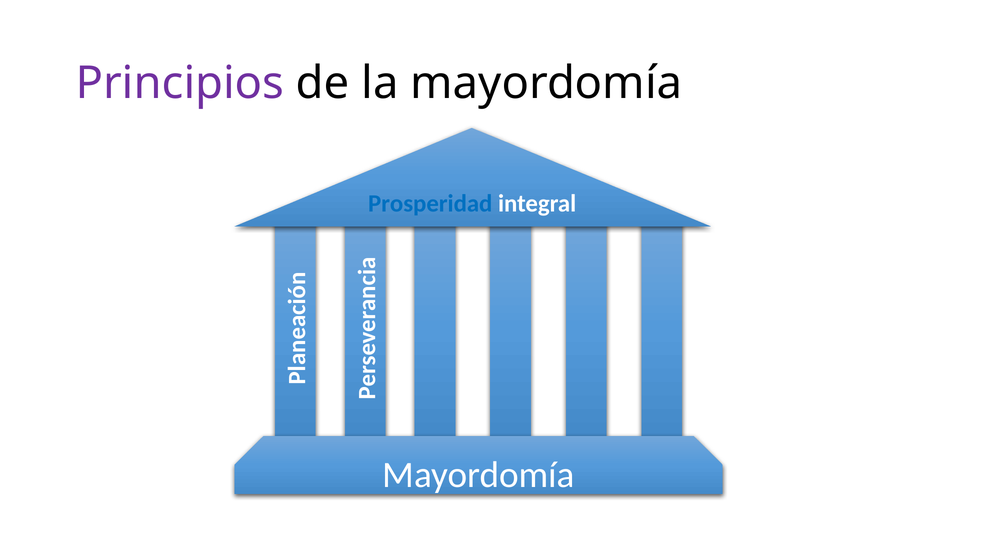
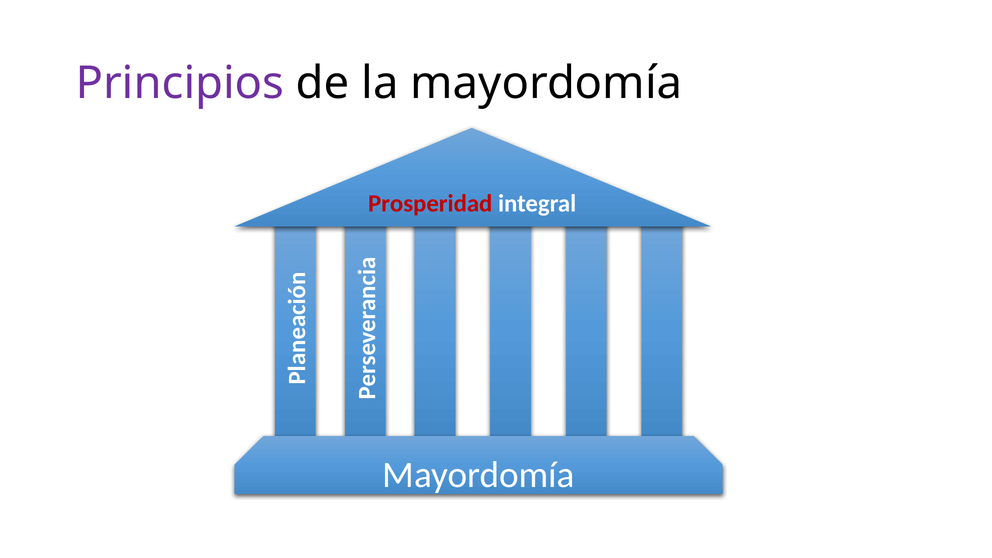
Prosperidad colour: blue -> red (430, 204)
